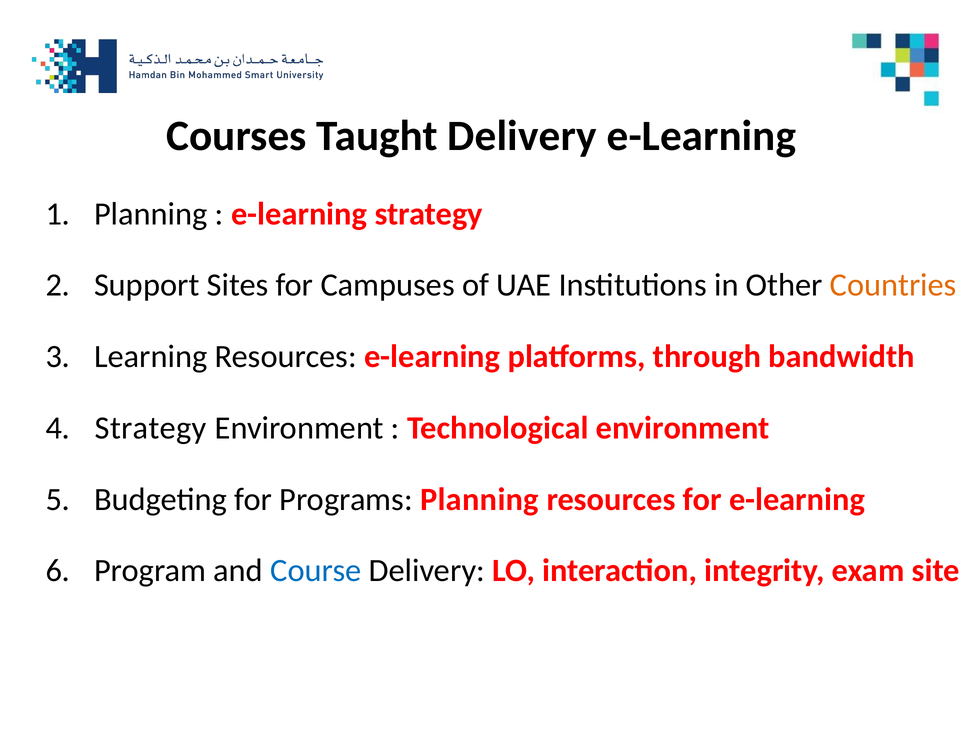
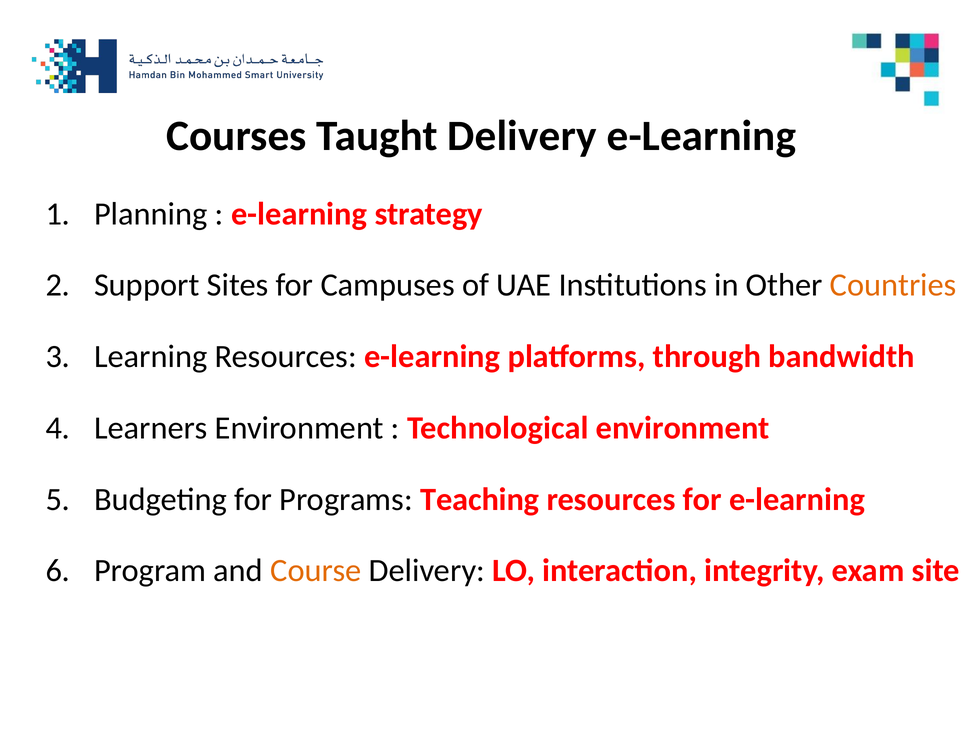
Strategy: Strategy -> Learners (151, 428)
Programs Planning: Planning -> Teaching (480, 499)
Course colour: blue -> orange (316, 570)
